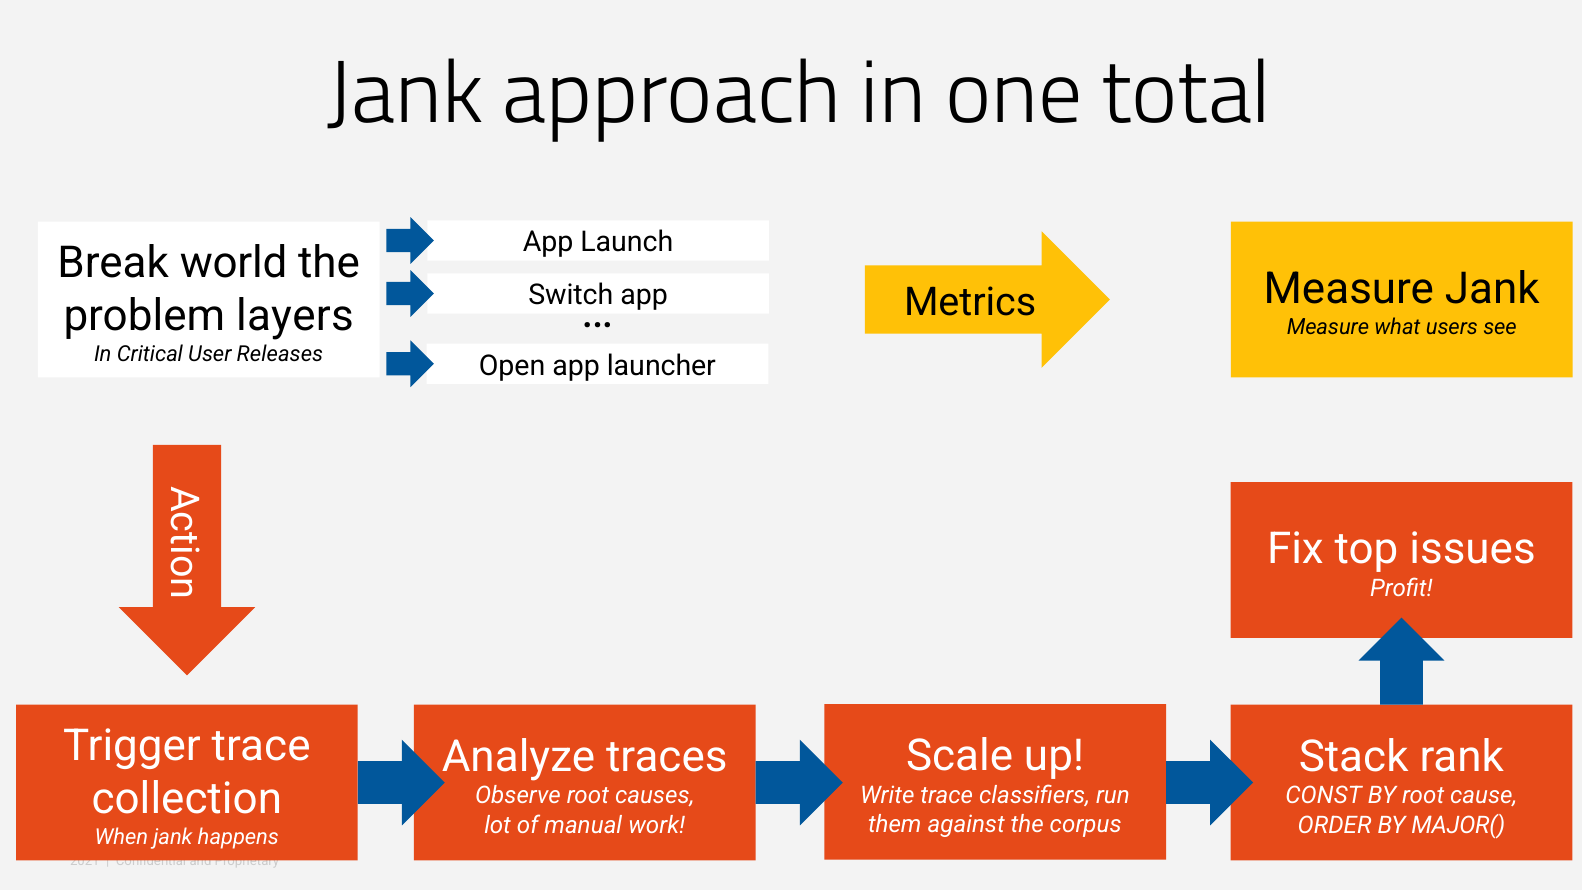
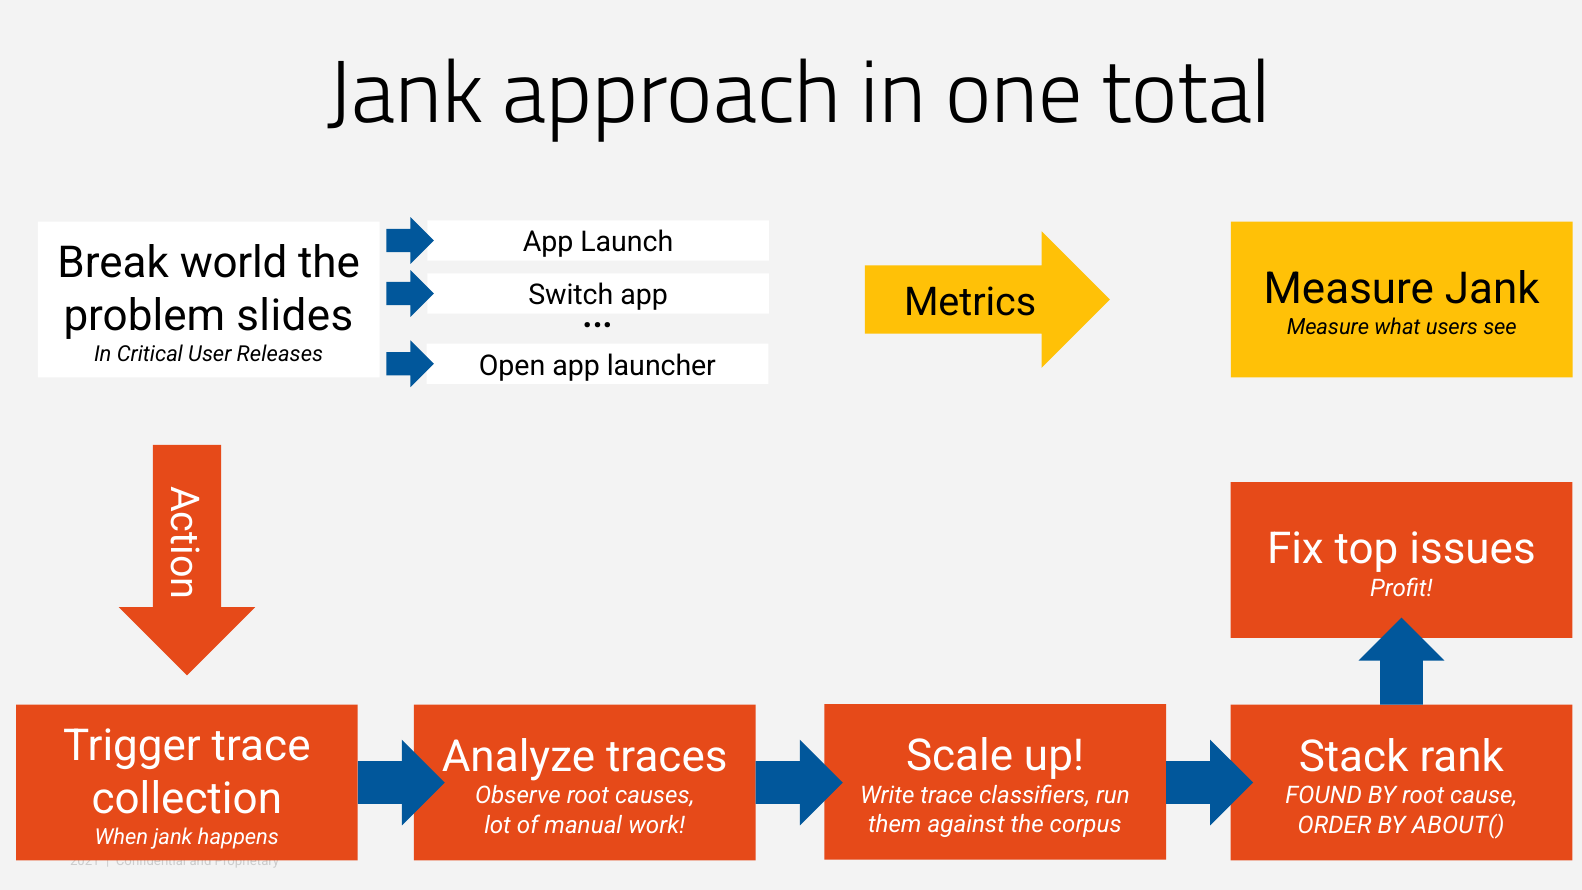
layers: layers -> slides (295, 316)
CONST: CONST -> FOUND (1324, 796)
MAJOR(: MAJOR( -> ABOUT( (1458, 825)
